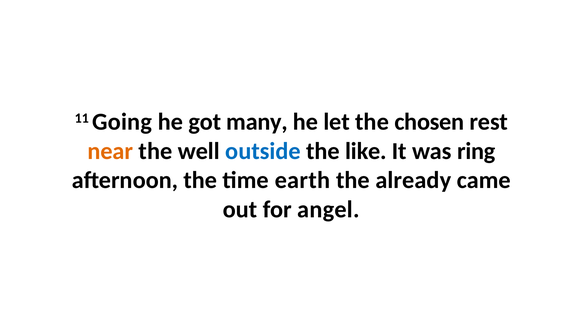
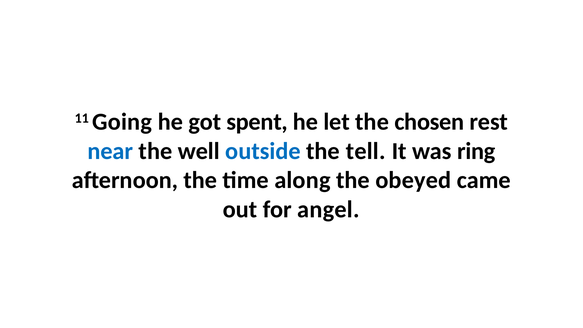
many: many -> spent (257, 122)
near colour: orange -> blue (110, 151)
like: like -> tell (366, 151)
earth: earth -> along (302, 180)
already: already -> obeyed (413, 180)
